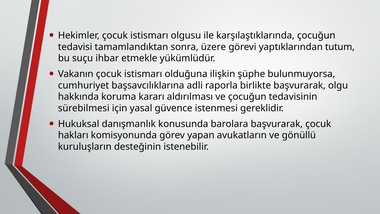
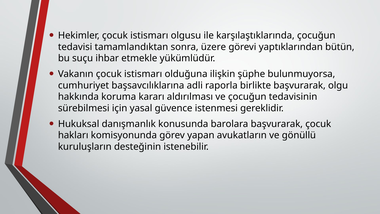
tutum: tutum -> bütün (340, 47)
